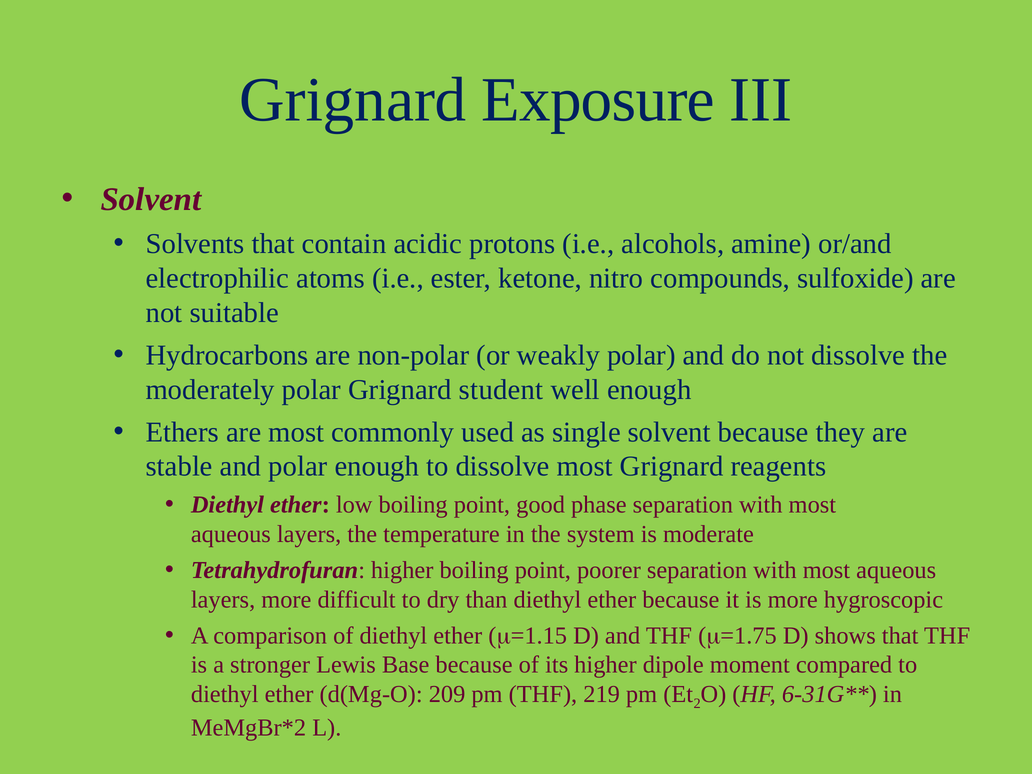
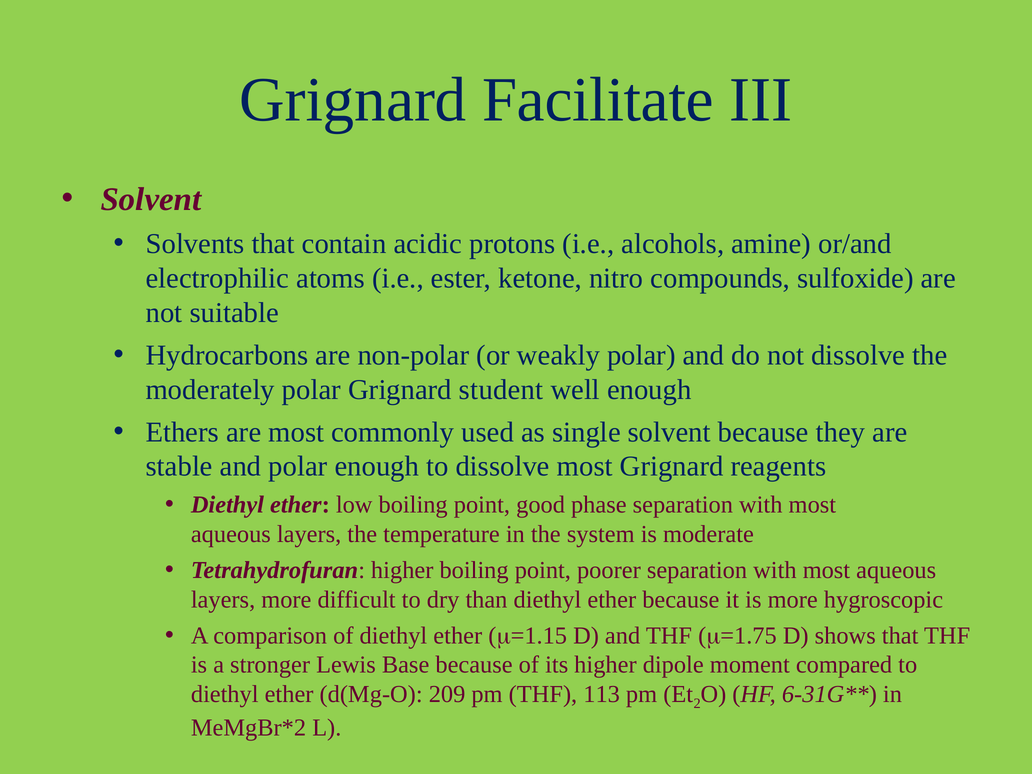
Exposure: Exposure -> Facilitate (598, 100)
219: 219 -> 113 (602, 694)
